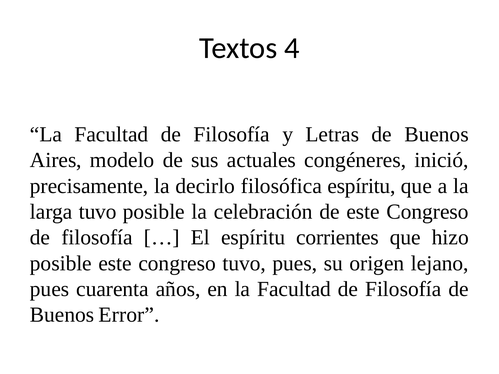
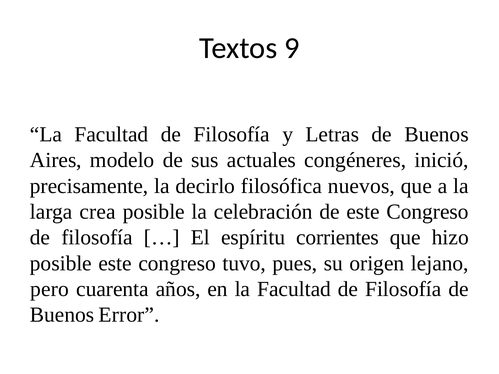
4: 4 -> 9 (292, 48)
filosófica espíritu: espíritu -> nuevos (361, 186)
larga tuvo: tuvo -> crea (98, 212)
pues: pues -> pero (49, 289)
